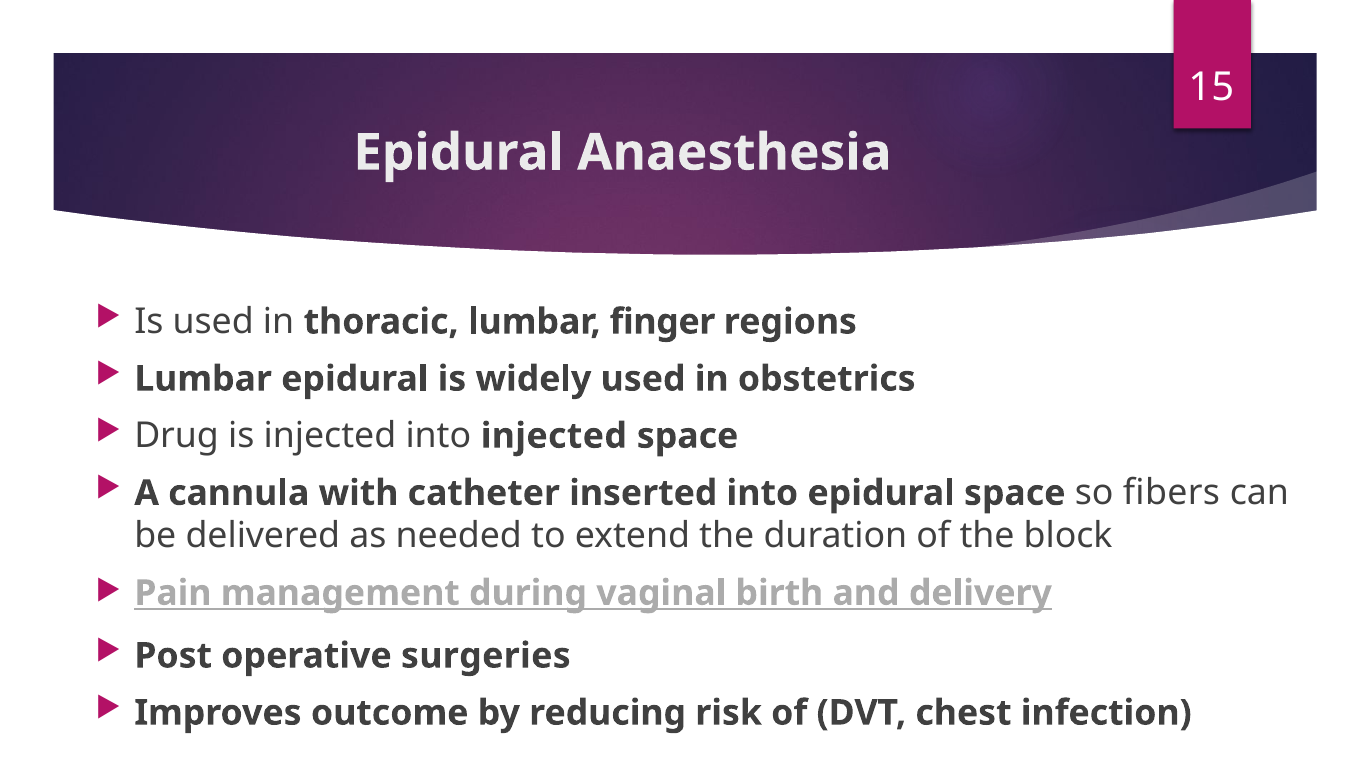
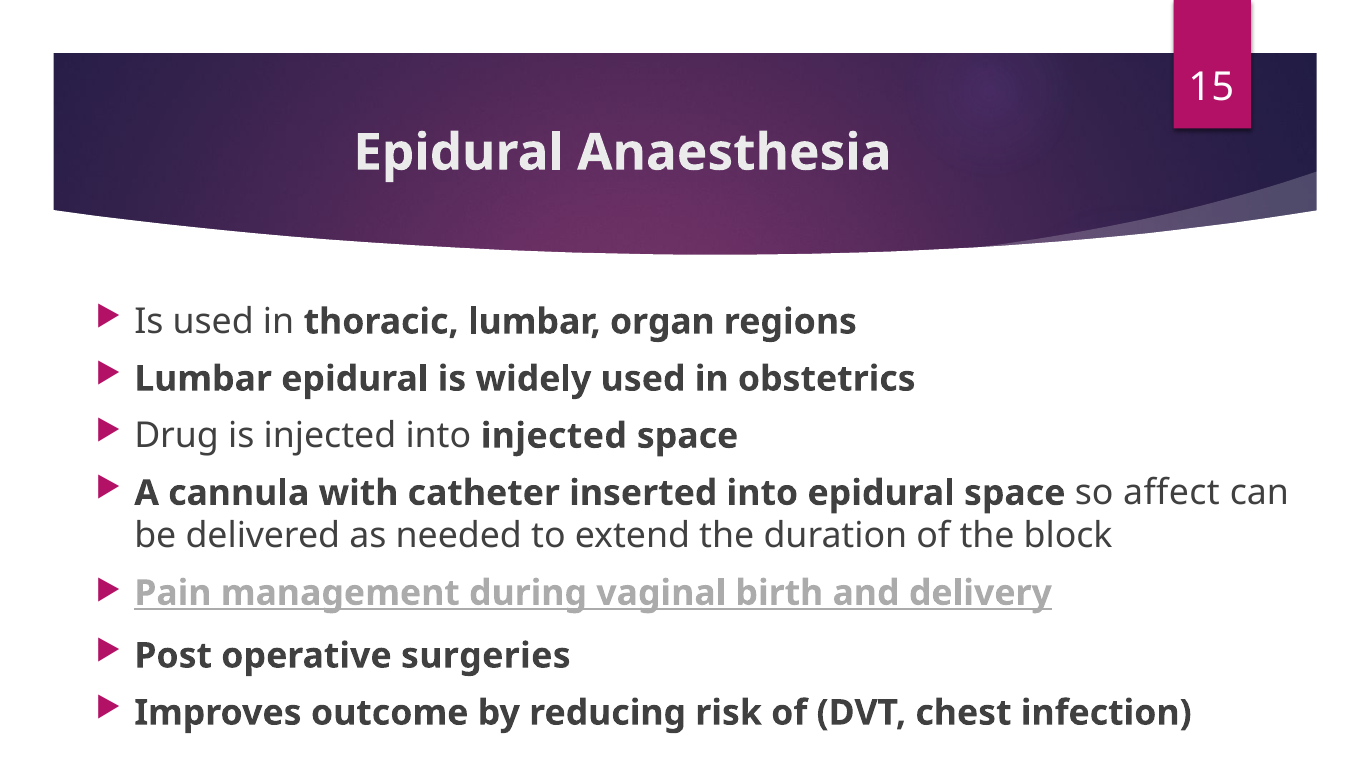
finger: finger -> organ (662, 322)
fibers: fibers -> affect (1171, 493)
